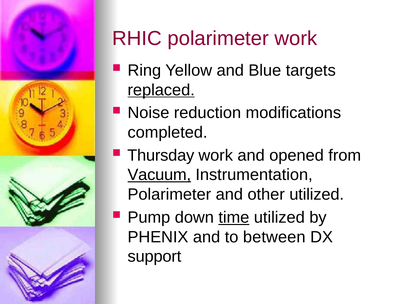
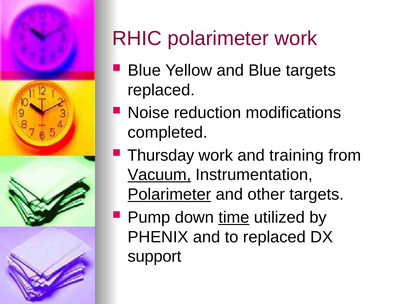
Ring: Ring -> Blue (144, 70)
replaced underline: present -> none (161, 90)
opened: opened -> training (297, 156)
Polarimeter underline: none -> present (169, 195)
other utilized: utilized -> targets (317, 195)
to between: between -> replaced (274, 237)
